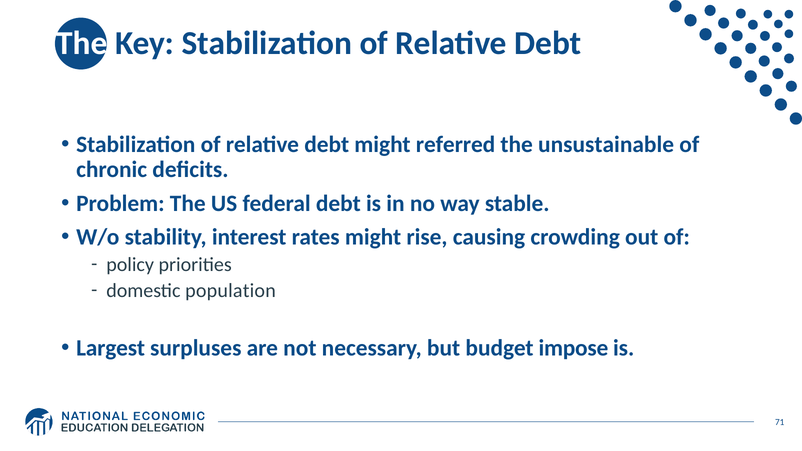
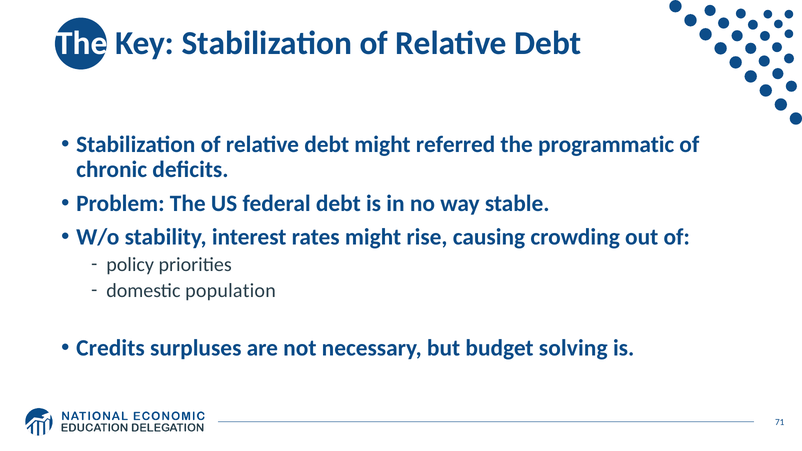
unsustainable: unsustainable -> programmatic (606, 144)
Largest: Largest -> Credits (110, 348)
impose: impose -> solving (573, 348)
